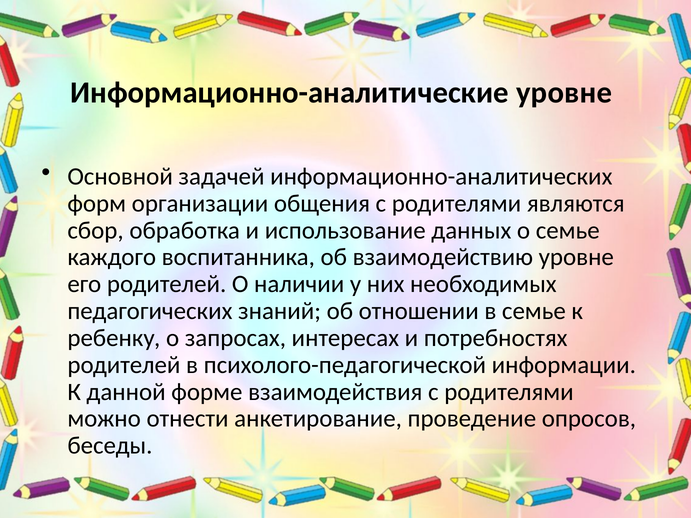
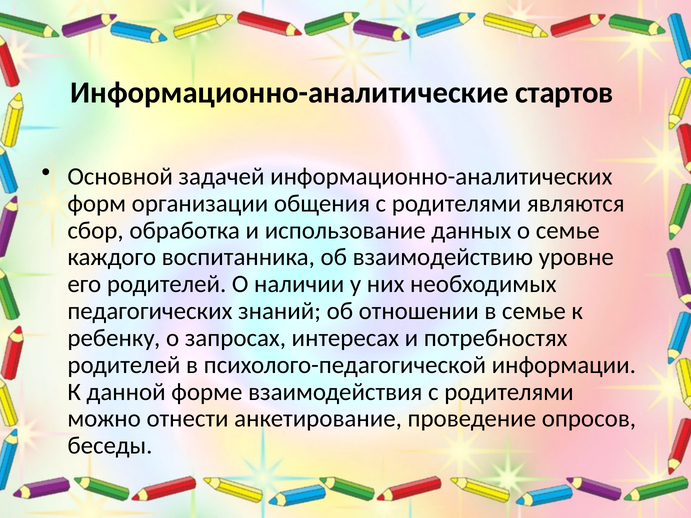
Информационно-аналитические уровне: уровне -> стартов (565, 93)
